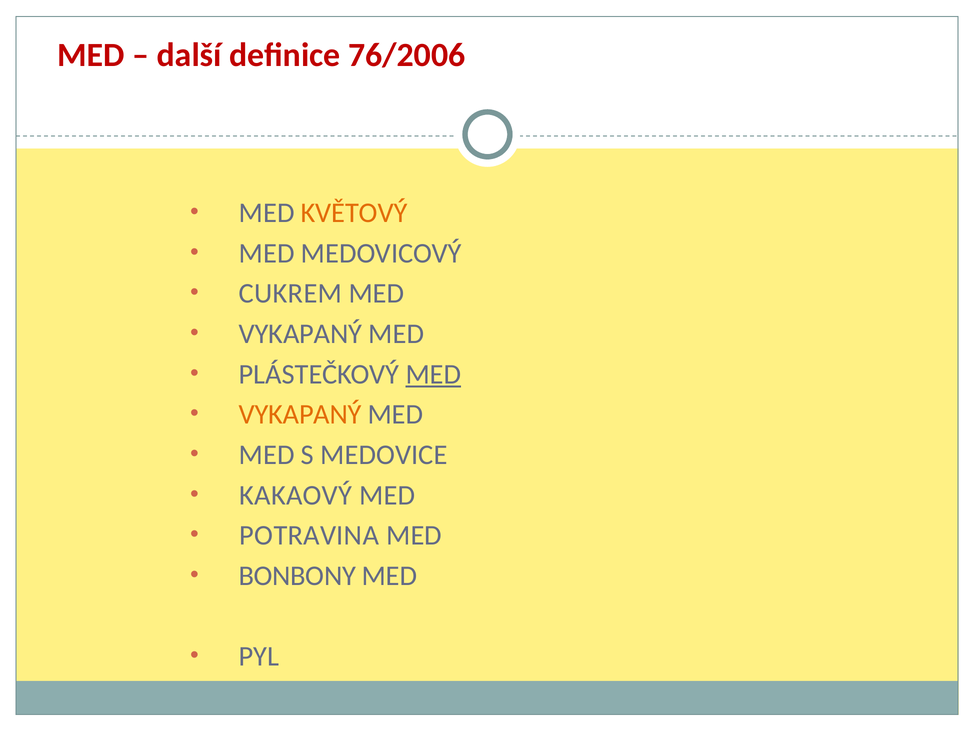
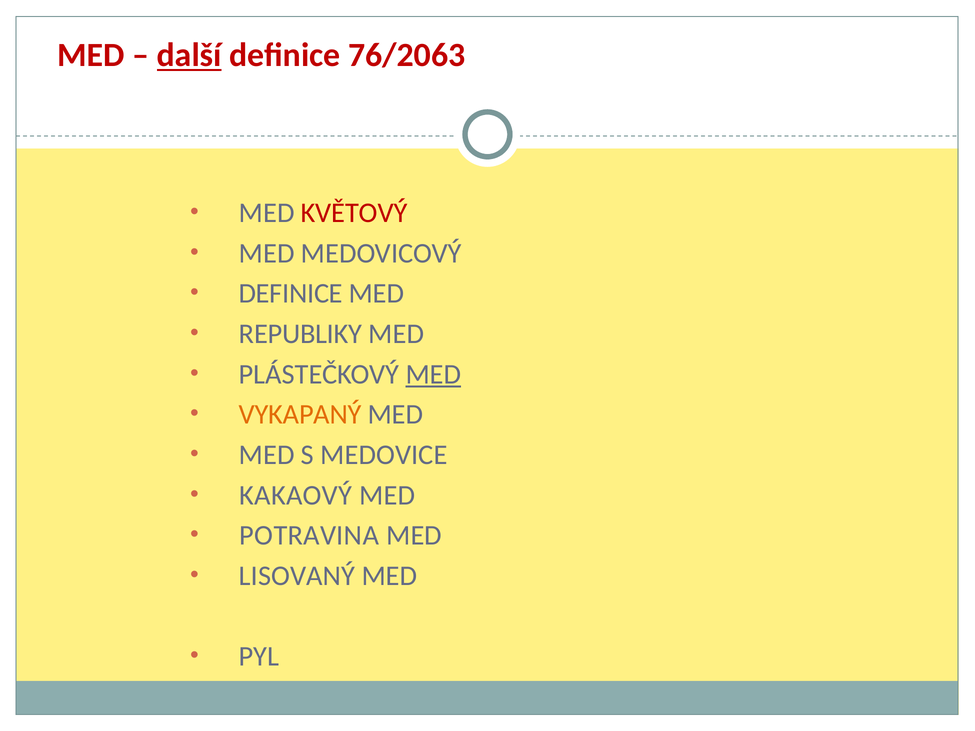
další underline: none -> present (189, 55)
76/2006: 76/2006 -> 76/2063 (407, 55)
KVĚTOVÝ colour: orange -> red (354, 213)
CUKREM: CUKREM -> DEFINICE (291, 294)
VYKAPANÝ: VYKAPANÝ -> REPUBLIKY (301, 334)
BONBONY: BONBONY -> LISOVANÝ (297, 576)
